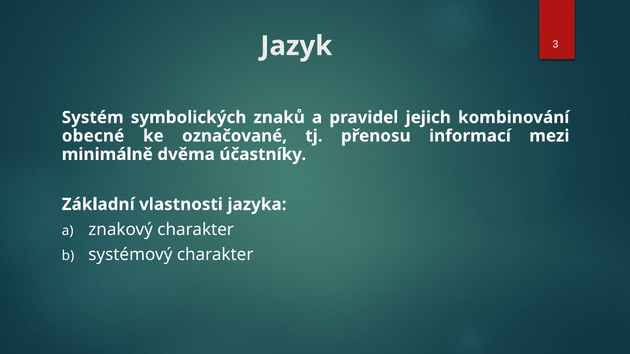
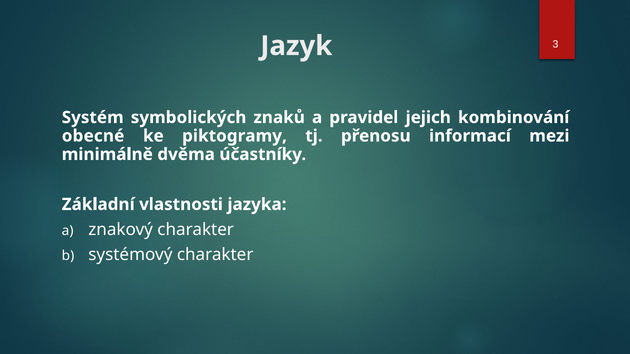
označované: označované -> piktogramy (234, 136)
